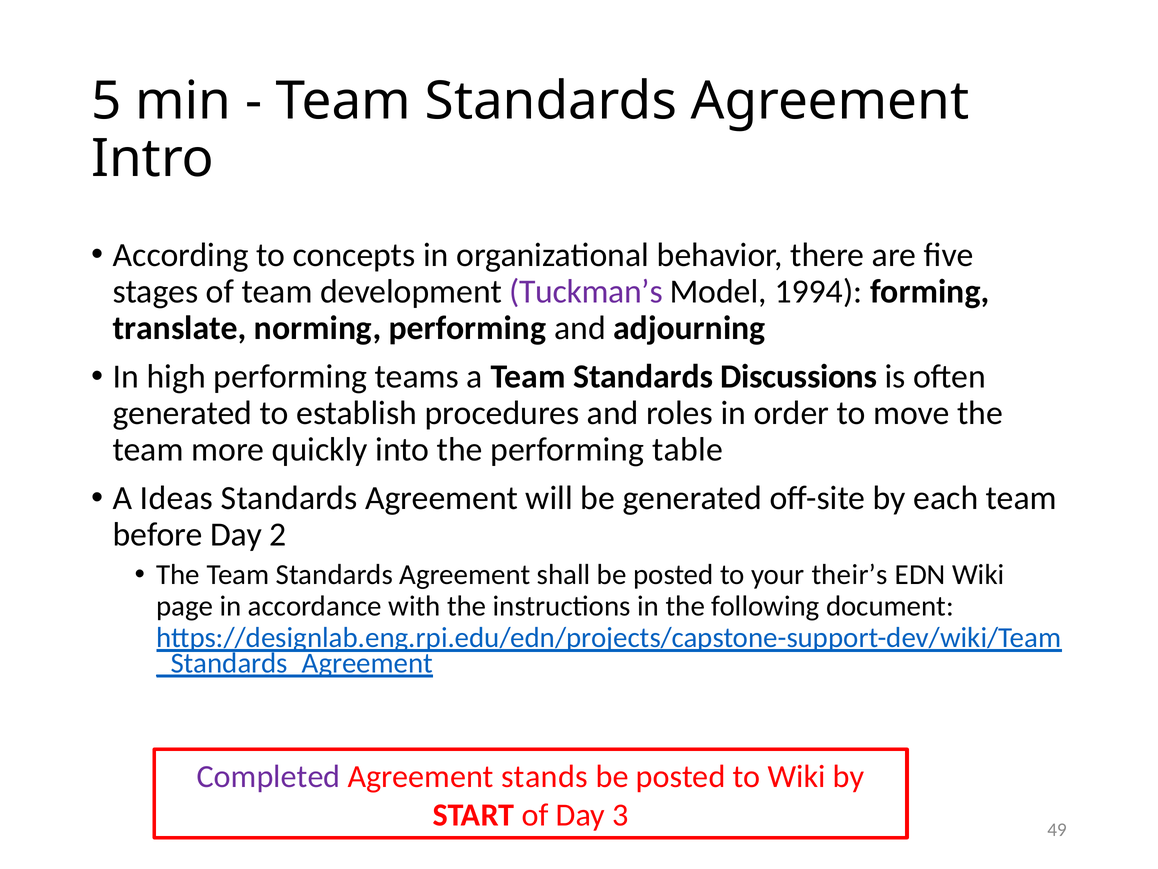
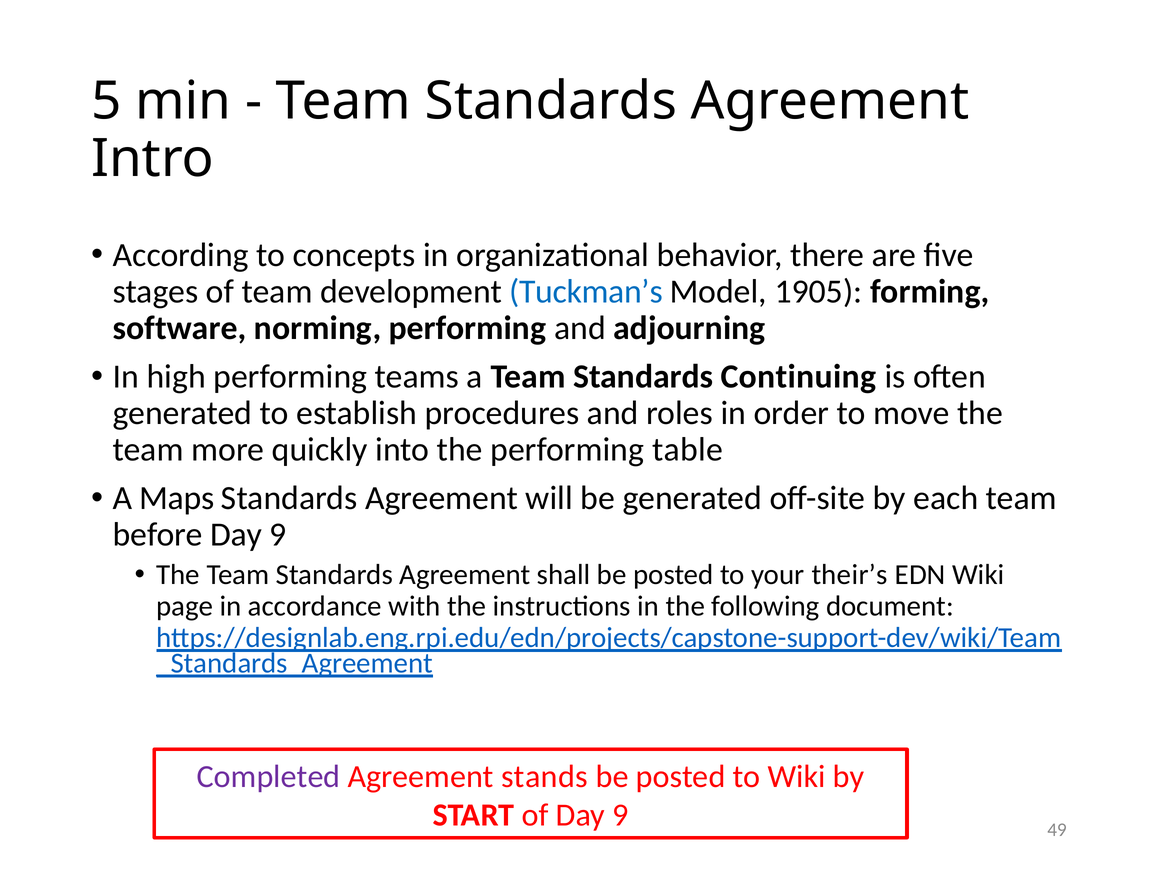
Tuckman’s colour: purple -> blue (586, 291)
1994: 1994 -> 1905 (818, 291)
translate: translate -> software (180, 328)
Discussions: Discussions -> Continuing (798, 377)
Ideas: Ideas -> Maps (177, 498)
before Day 2: 2 -> 9 (278, 534)
of Day 3: 3 -> 9 (620, 815)
